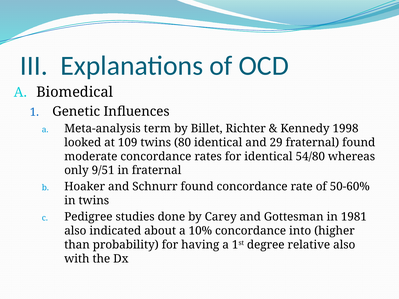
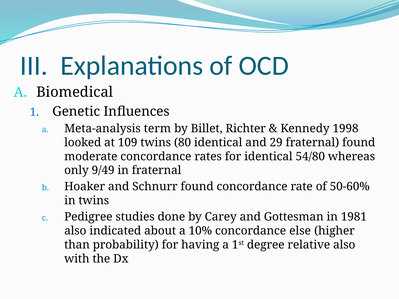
9/51: 9/51 -> 9/49 (103, 171)
into: into -> else (300, 231)
